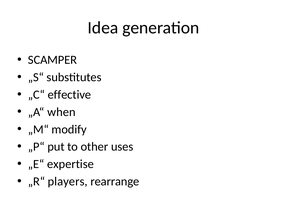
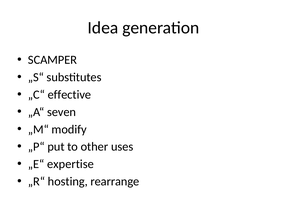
when: when -> seven (62, 112)
players: players -> hosting (68, 182)
